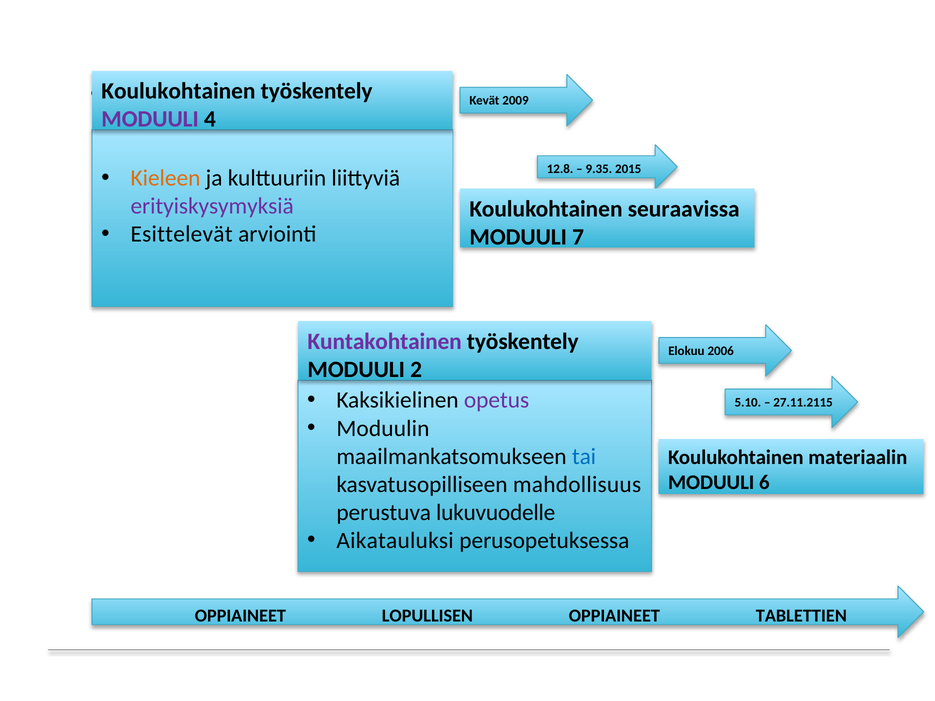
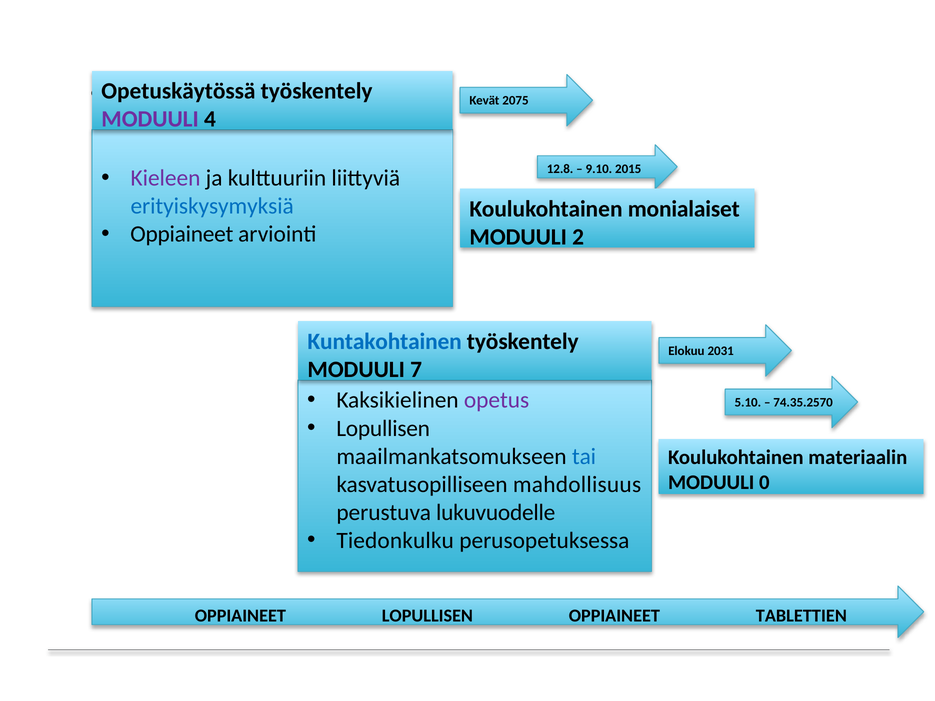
Koulukohtainen: Koulukohtainen -> Opetuskäytössä (178, 91)
2009: 2009 -> 2075 (515, 101)
9.35: 9.35 -> 9.10 (599, 169)
Kieleen colour: orange -> purple (165, 178)
erityiskysymyksiä colour: purple -> blue (212, 206)
seuraavissa: seuraavissa -> monialaiset (684, 209)
Esittelevät: Esittelevät -> Oppiaineet (182, 234)
7: 7 -> 2 (578, 237)
Kuntakohtainen colour: purple -> blue (385, 341)
2006: 2006 -> 2031 (721, 351)
2: 2 -> 7 (416, 370)
27.11.2115: 27.11.2115 -> 74.35.2570 (803, 403)
Moduulin: Moduulin -> Lopullisen (383, 428)
6: 6 -> 0 (764, 482)
Aikatauluksi: Aikatauluksi -> Tiedonkulku (395, 541)
